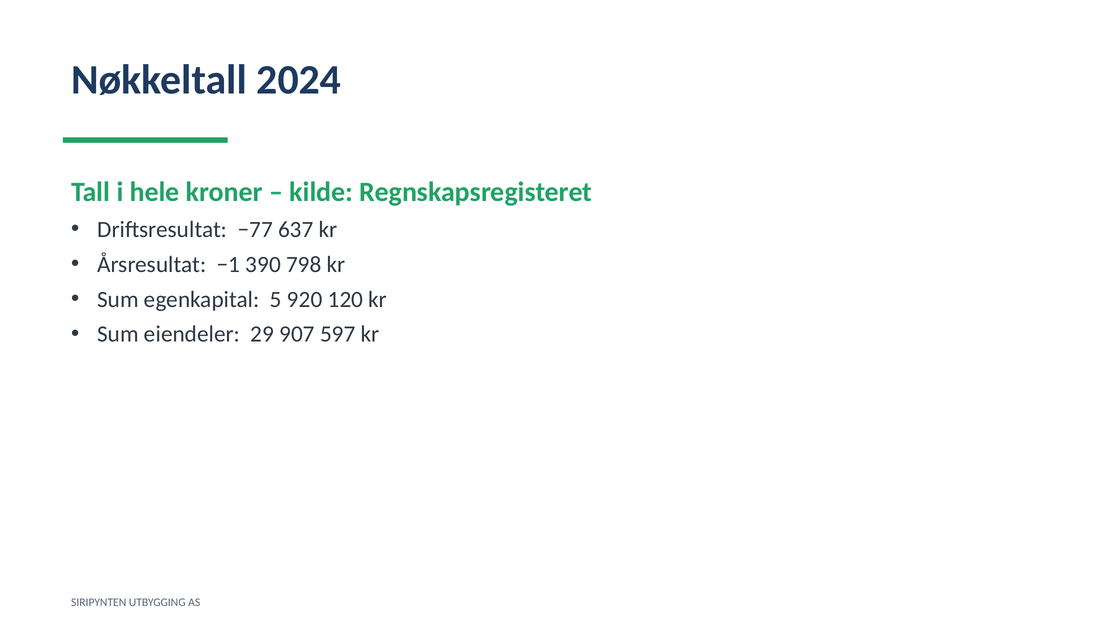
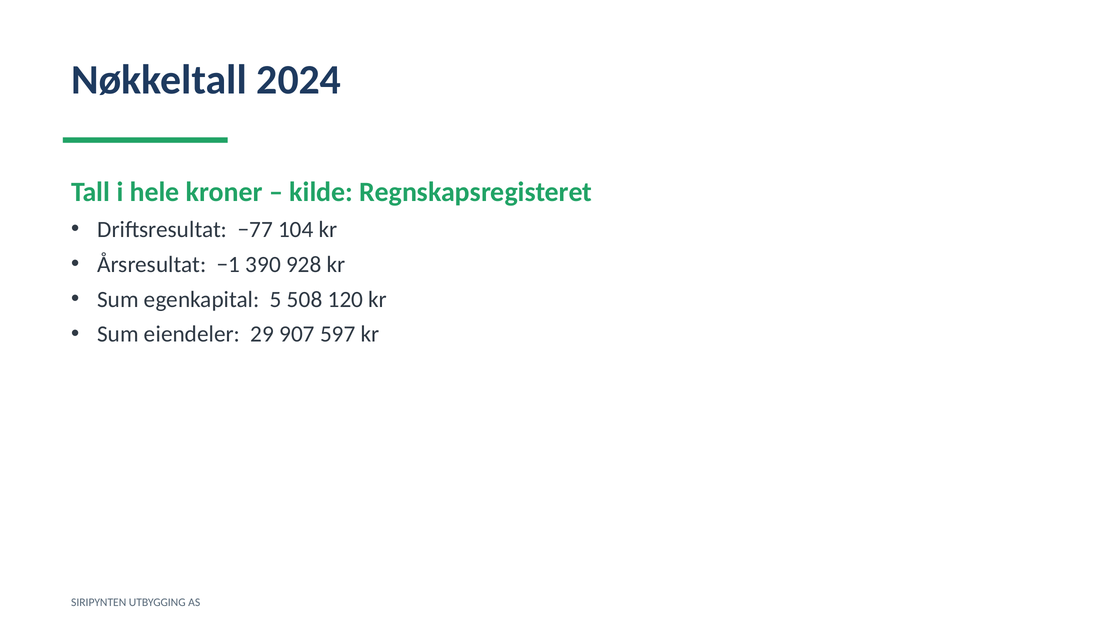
637: 637 -> 104 (296, 230)
798: 798 -> 928 (304, 265)
920: 920 -> 508 (305, 300)
